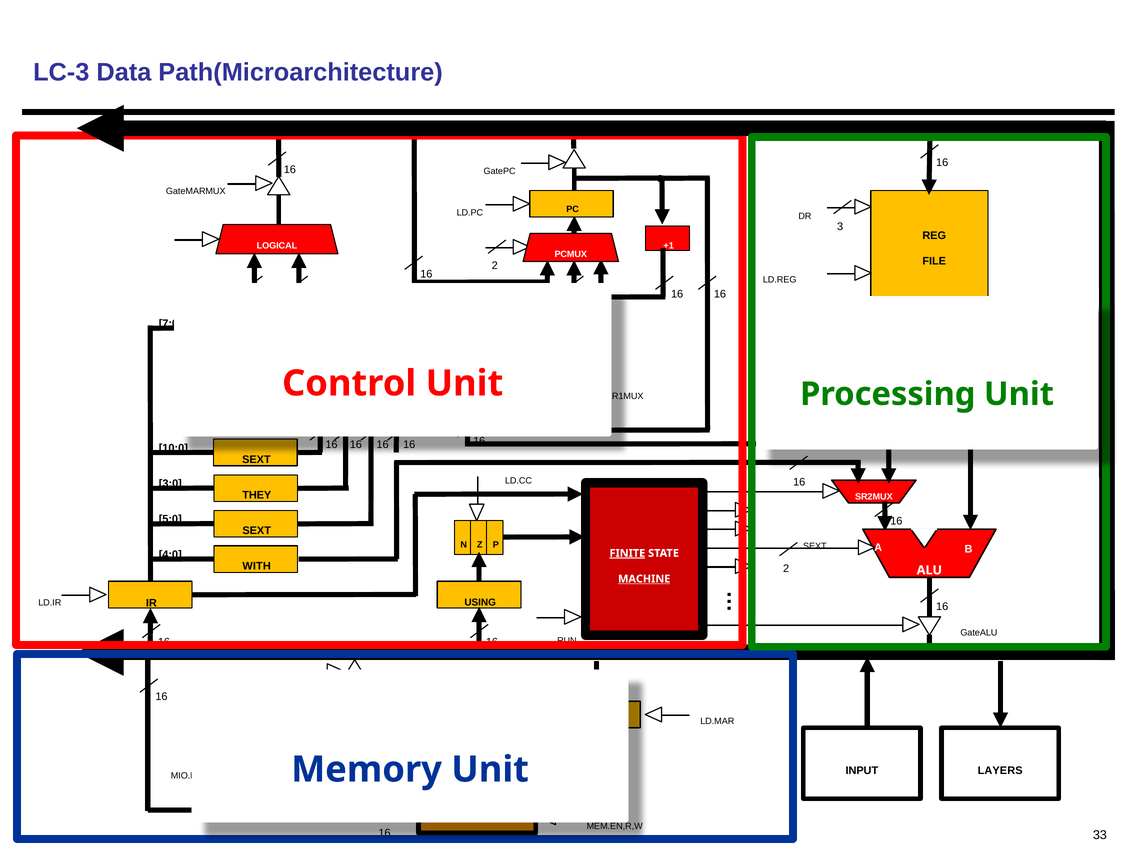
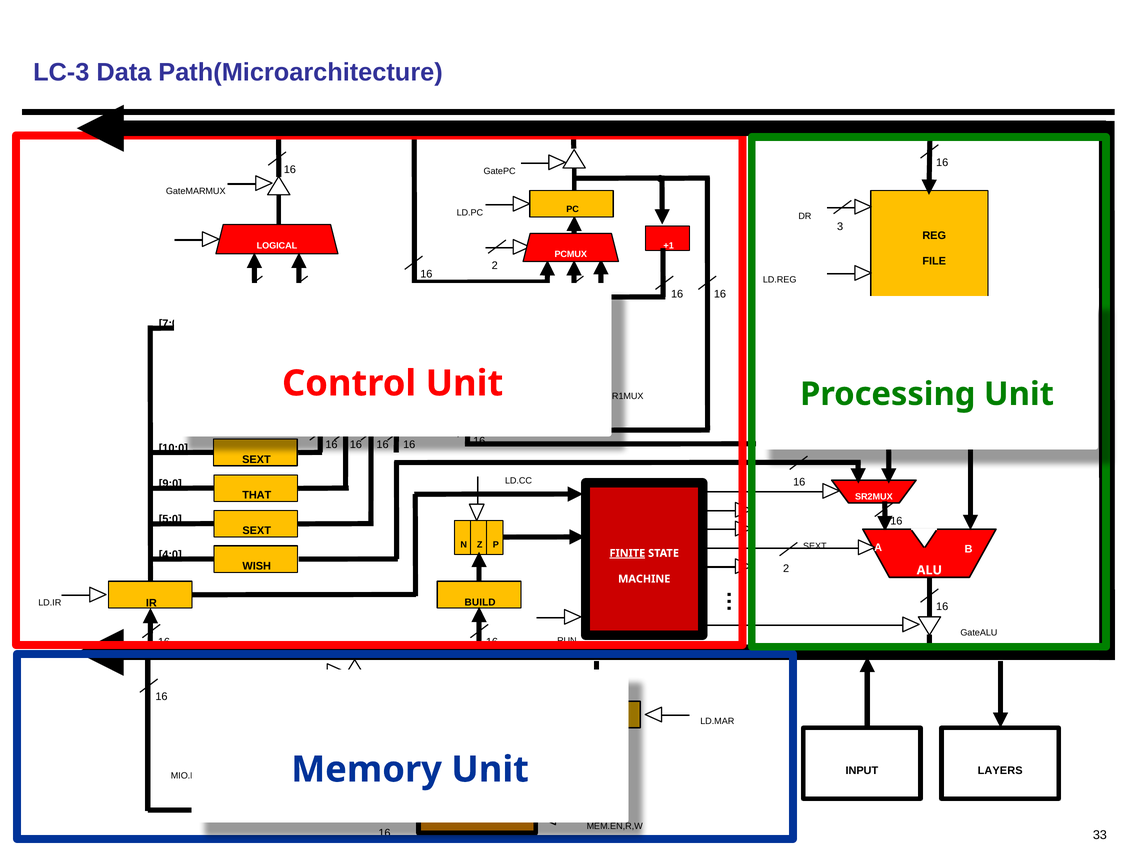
3:0: 3:0 -> 9:0 (170, 484)
THEY: THEY -> THAT (257, 495)
WITH: WITH -> WISH (257, 566)
MACHINE underline: present -> none (644, 579)
USING: USING -> BUILD (480, 603)
